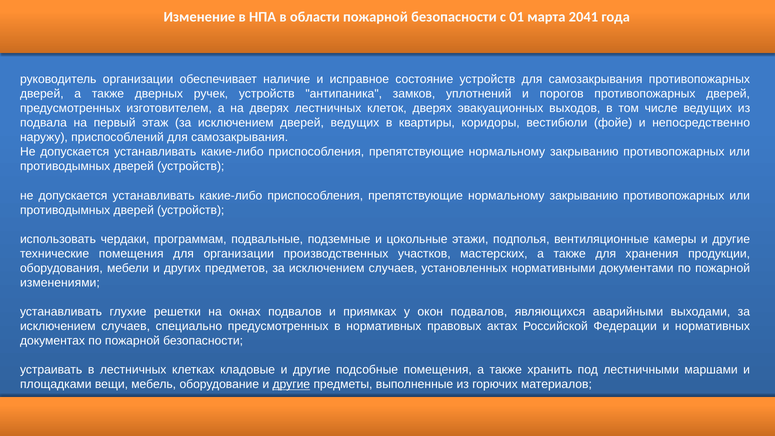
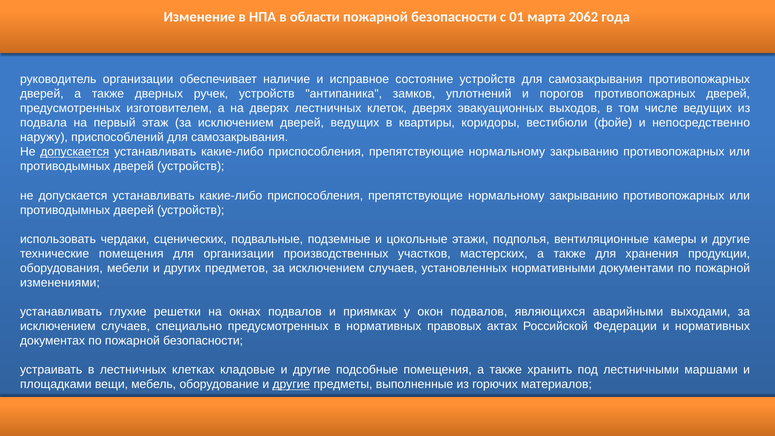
2041: 2041 -> 2062 (583, 17)
допускается underline: none -> present (75, 152)
программам: программам -> сценических (190, 239)
